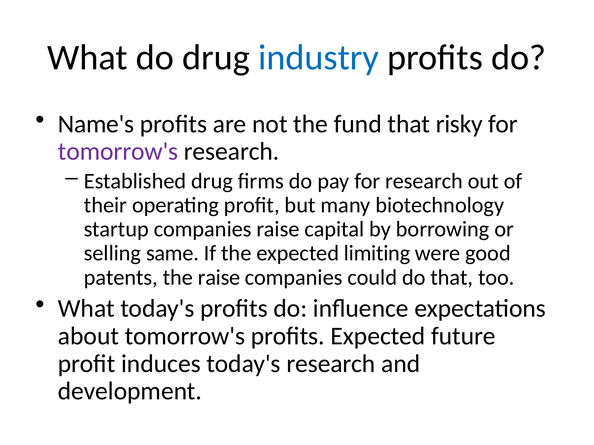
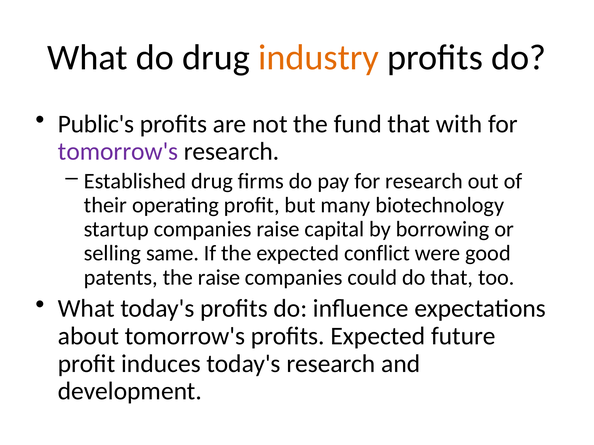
industry colour: blue -> orange (319, 58)
Name's: Name's -> Public's (96, 124)
risky: risky -> with (459, 124)
limiting: limiting -> conflict (377, 254)
